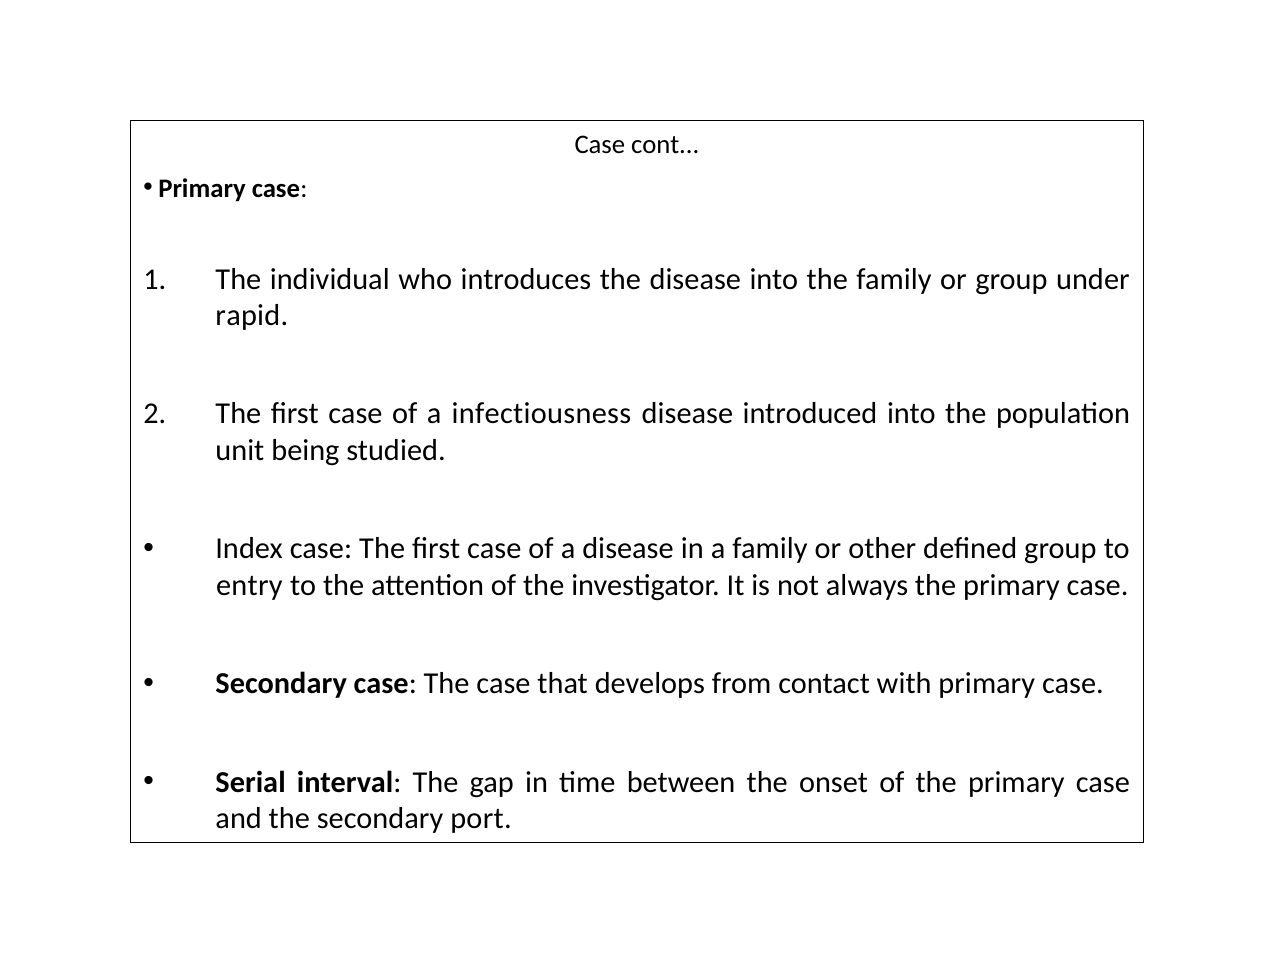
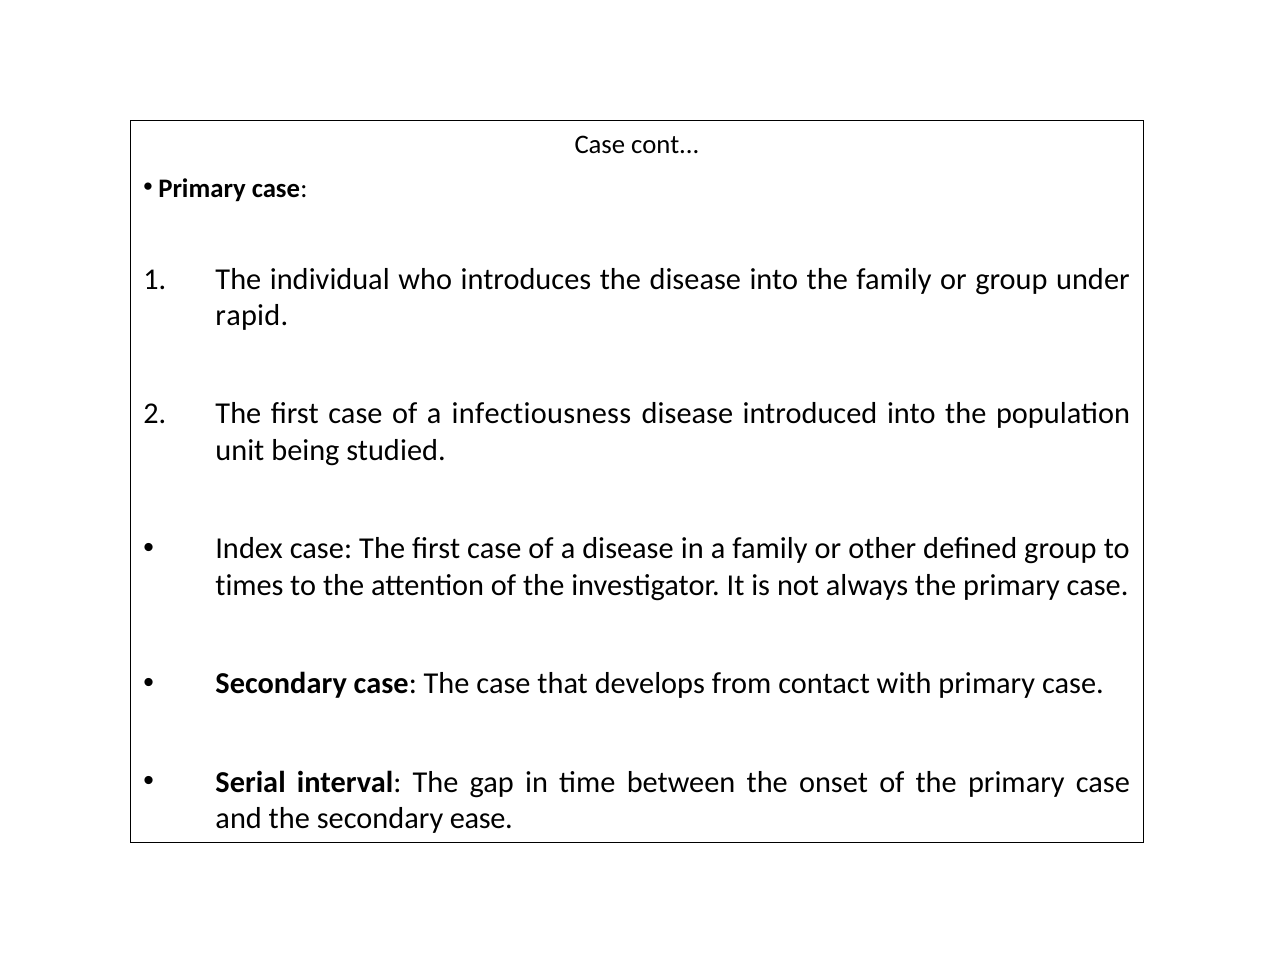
entry: entry -> times (249, 585)
port: port -> ease (481, 819)
